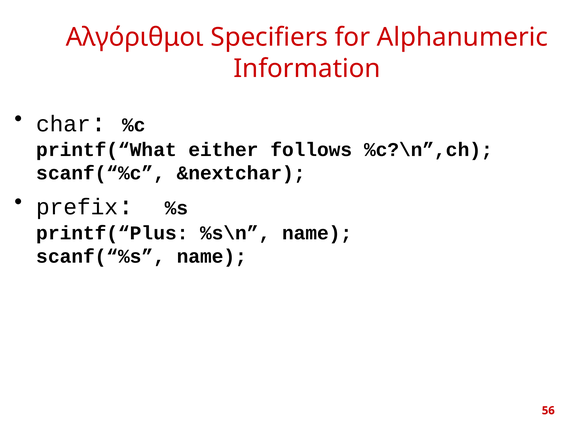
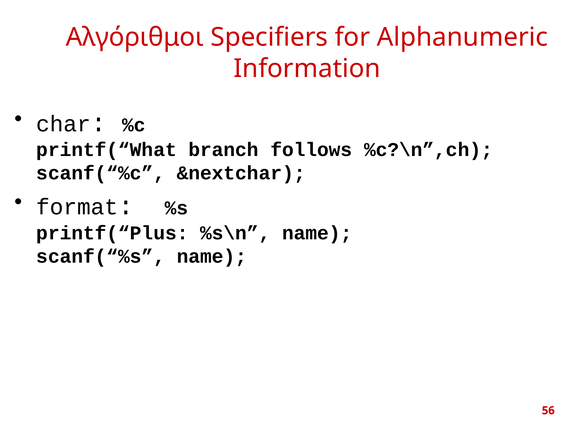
either: either -> branch (224, 150)
prefix: prefix -> format (77, 207)
